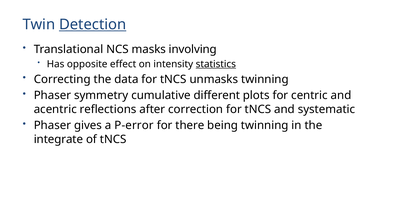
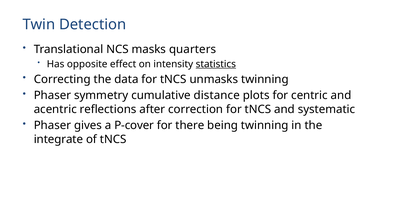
Detection underline: present -> none (93, 25)
involving: involving -> quarters (193, 49)
different: different -> distance (217, 96)
P-error: P-error -> P-cover (134, 125)
